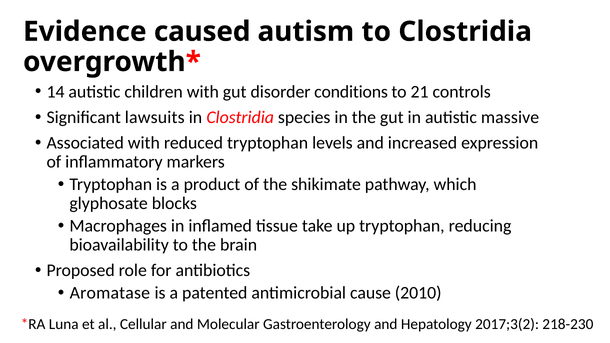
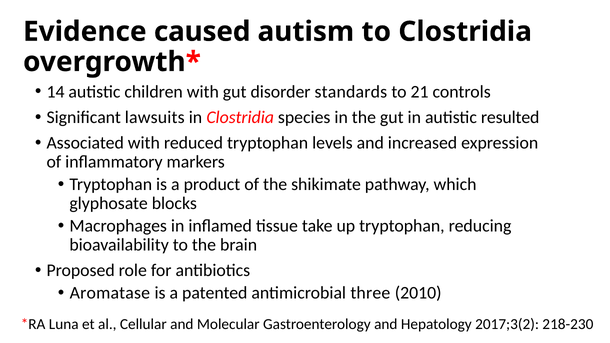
conditions: conditions -> standards (351, 92)
massive: massive -> resulted (510, 117)
cause: cause -> three (370, 293)
